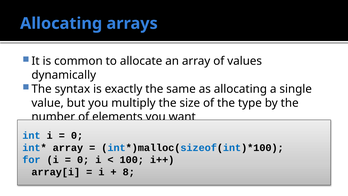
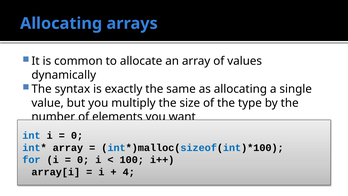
8: 8 -> 4 (129, 172)
